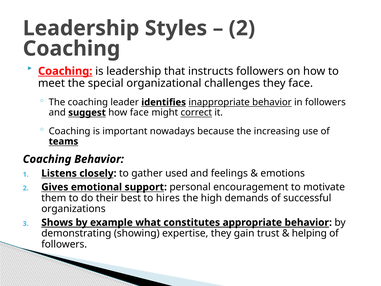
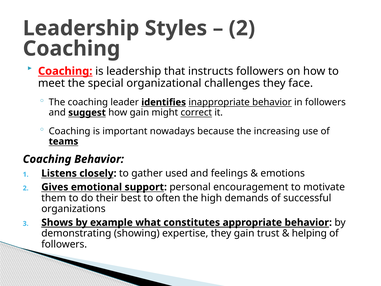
how face: face -> gain (139, 112)
hires: hires -> often (168, 198)
